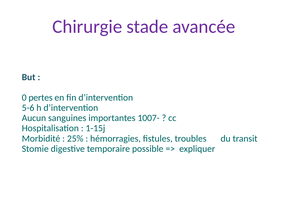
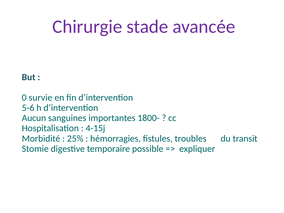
pertes: pertes -> survie (40, 98)
1007-: 1007- -> 1800- (149, 118)
1-15j: 1-15j -> 4-15j (95, 128)
